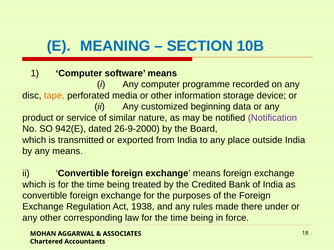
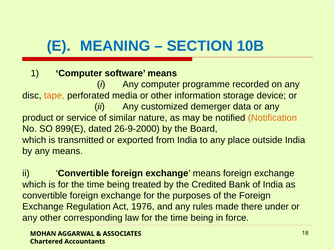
beginning: beginning -> demerger (211, 107)
Notification colour: purple -> orange (272, 118)
942(E: 942(E -> 899(E (71, 129)
1938: 1938 -> 1976 (143, 207)
